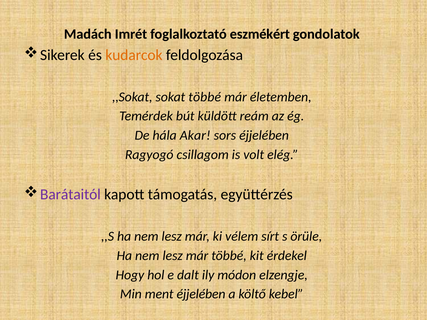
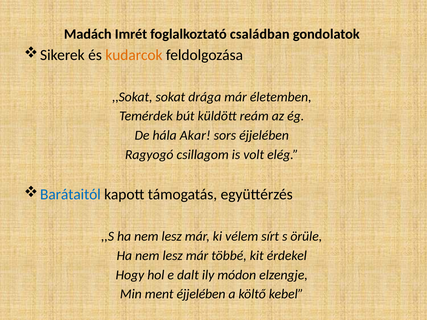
eszmékért: eszmékért -> családban (260, 34)
sokat többé: többé -> drága (205, 97)
Barátaitól colour: purple -> blue (70, 195)
